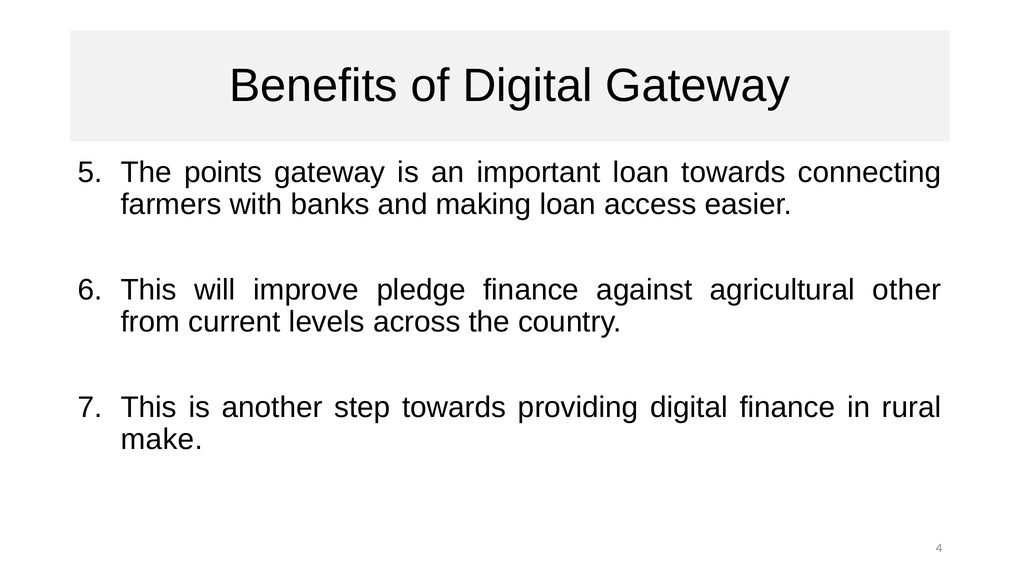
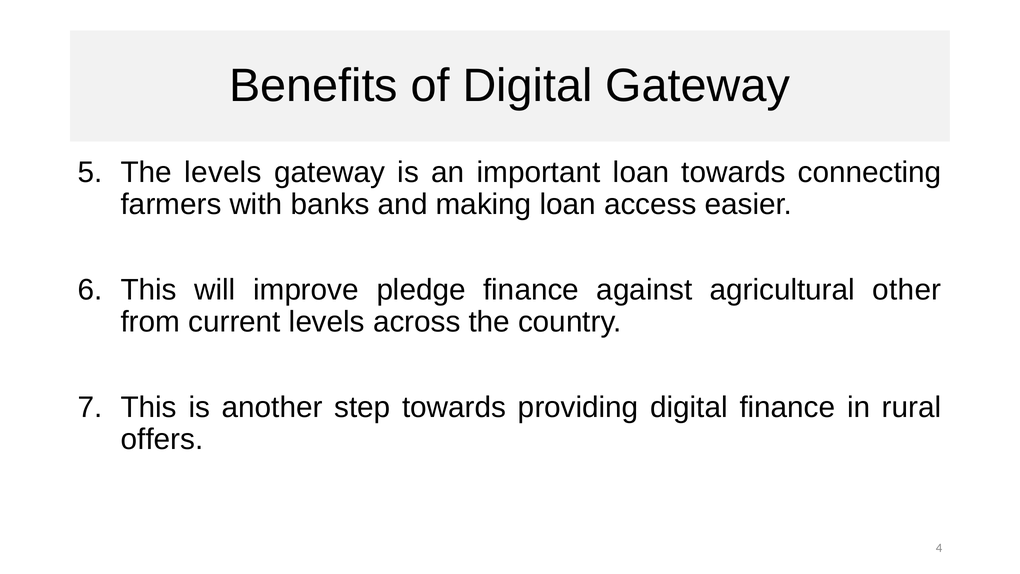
The points: points -> levels (223, 172)
make: make -> offers (162, 439)
